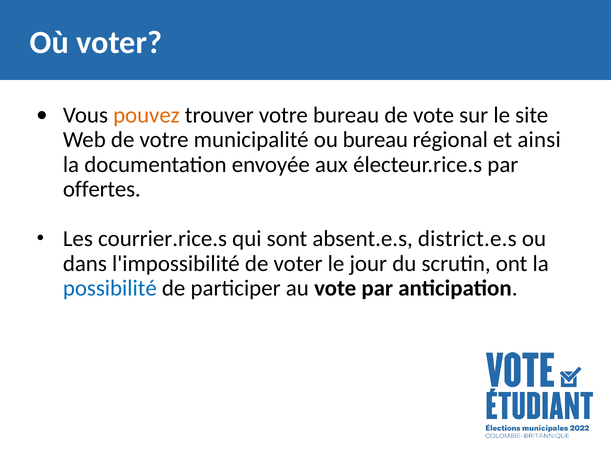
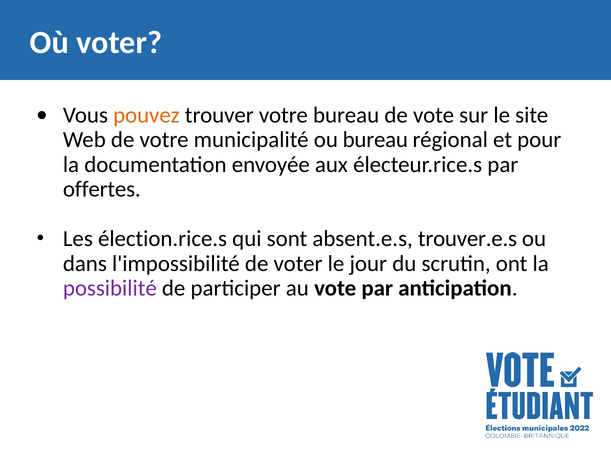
ainsi: ainsi -> pour (539, 140)
courrier.rice.s: courrier.rice.s -> élection.rice.s (163, 239)
district.e.s: district.e.s -> trouver.e.s (468, 239)
possibilité colour: blue -> purple (110, 289)
